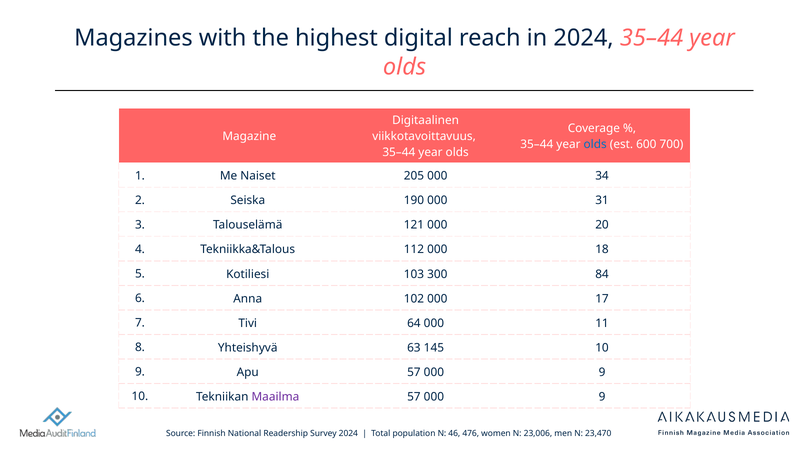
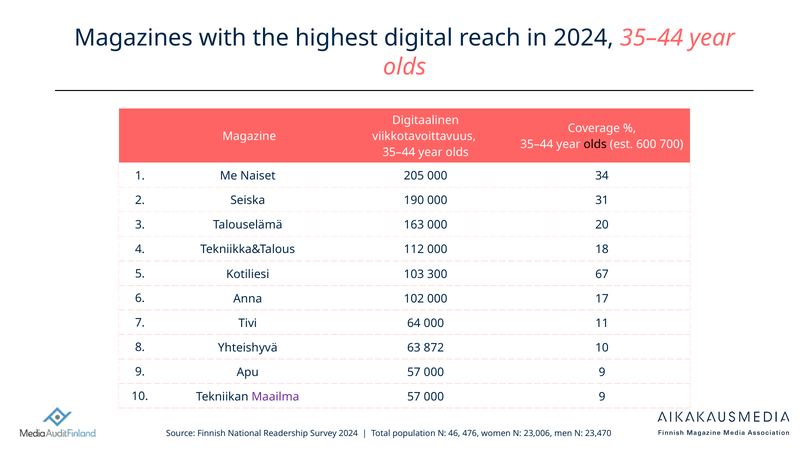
olds colour: blue -> black (595, 144)
121: 121 -> 163 (414, 225)
84: 84 -> 67 (602, 274)
145: 145 -> 872 (434, 348)
